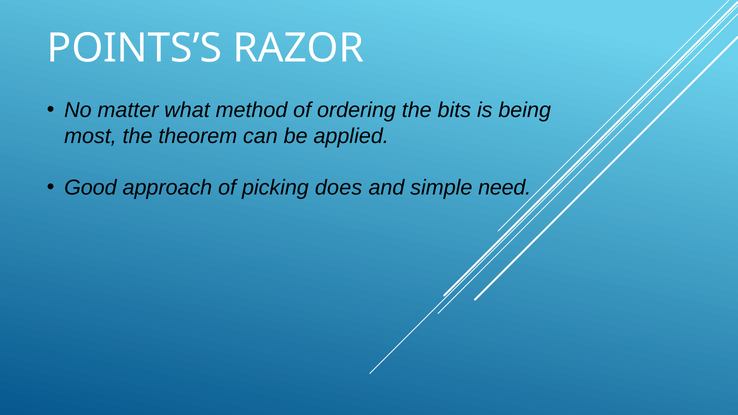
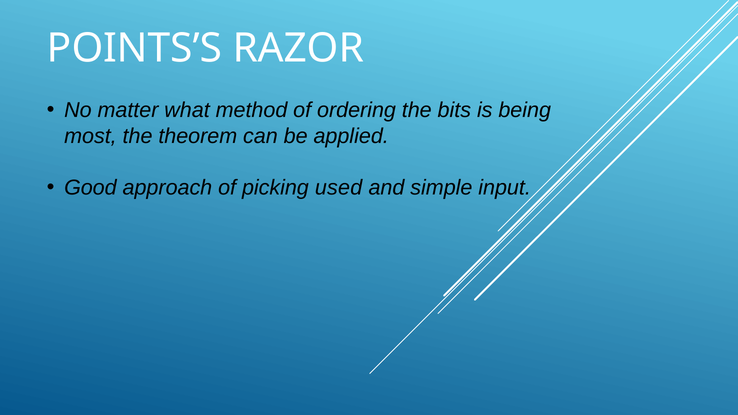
does: does -> used (339, 188)
need: need -> input (505, 188)
